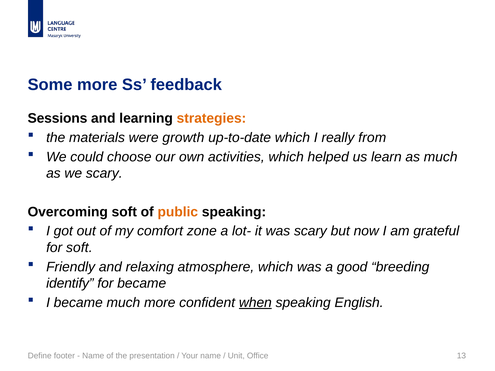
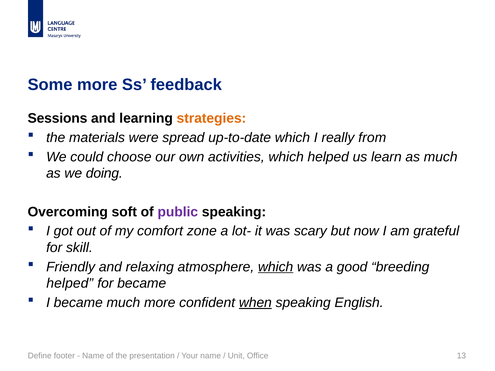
growth: growth -> spread (183, 138)
we scary: scary -> doing (104, 173)
public colour: orange -> purple (178, 212)
for soft: soft -> skill (79, 248)
which underline: none -> present (276, 267)
identify: identify -> helped (70, 283)
